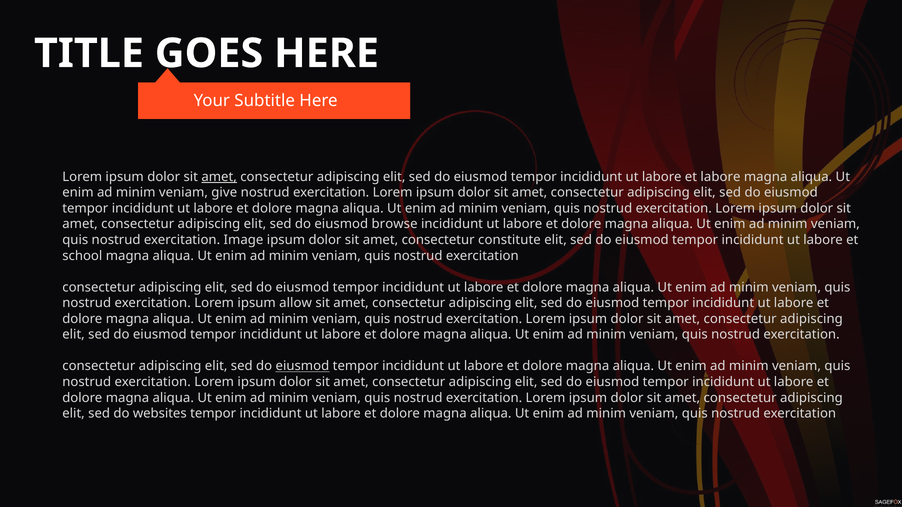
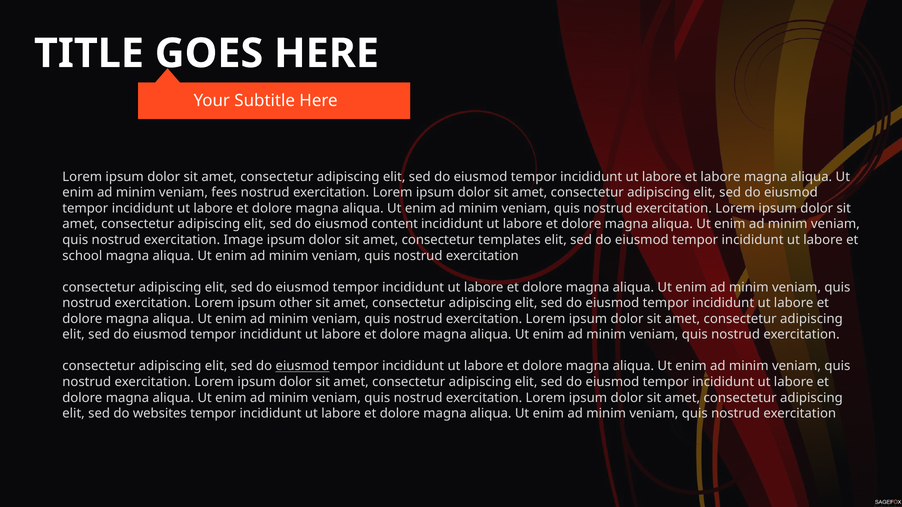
amet underline: present -> none (219, 177)
give: give -> fees (224, 193)
browse: browse -> content (395, 224)
constitute: constitute -> templates (509, 240)
allow: allow -> other (296, 303)
